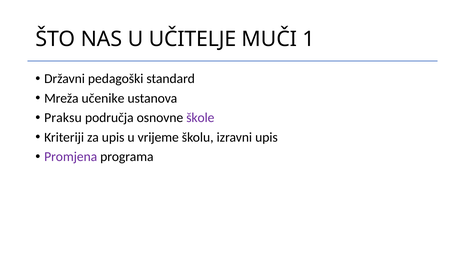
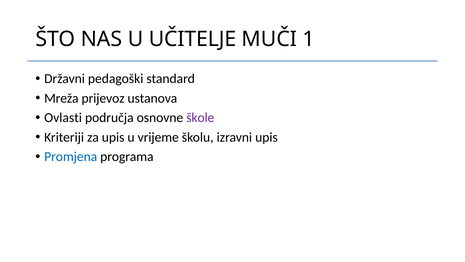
učenike: učenike -> prijevoz (103, 98)
Praksu: Praksu -> Ovlasti (63, 118)
Promjena colour: purple -> blue (71, 156)
